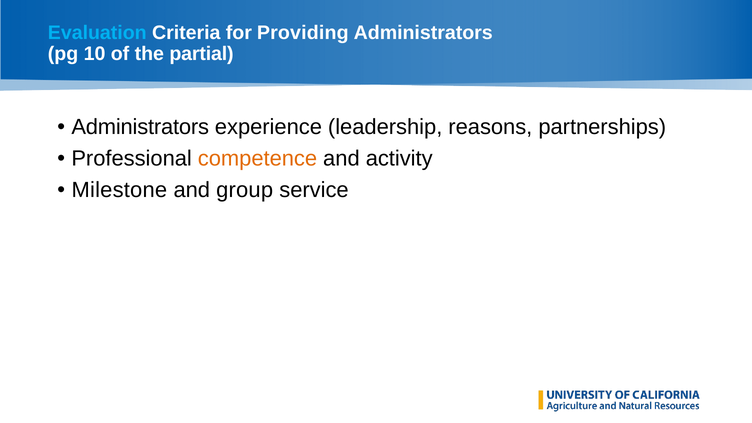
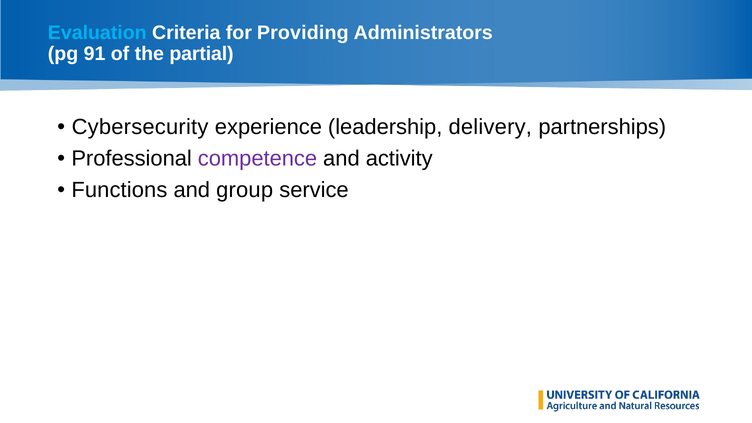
10: 10 -> 91 (95, 54)
Administrators: Administrators -> Cybersecurity (140, 127)
reasons: reasons -> delivery (490, 127)
competence colour: orange -> purple (257, 159)
Milestone: Milestone -> Functions (119, 190)
